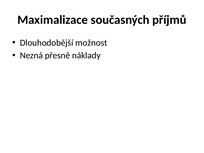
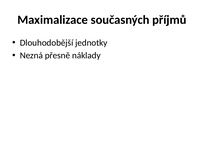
možnost: možnost -> jednotky (91, 43)
